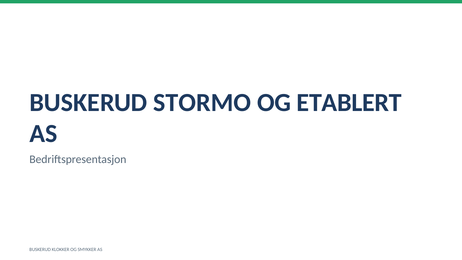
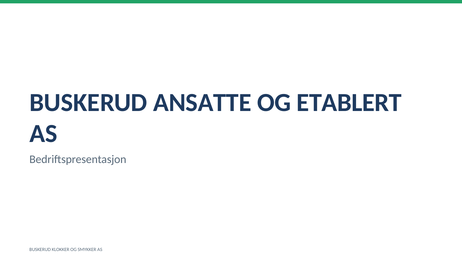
STORMO: STORMO -> ANSATTE (202, 102)
